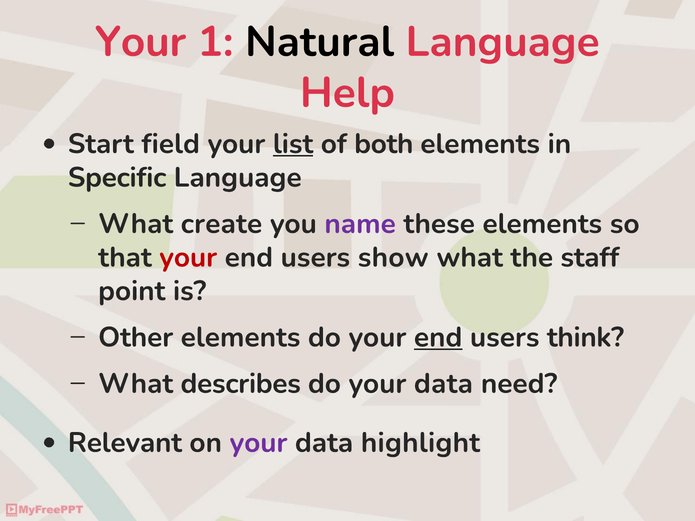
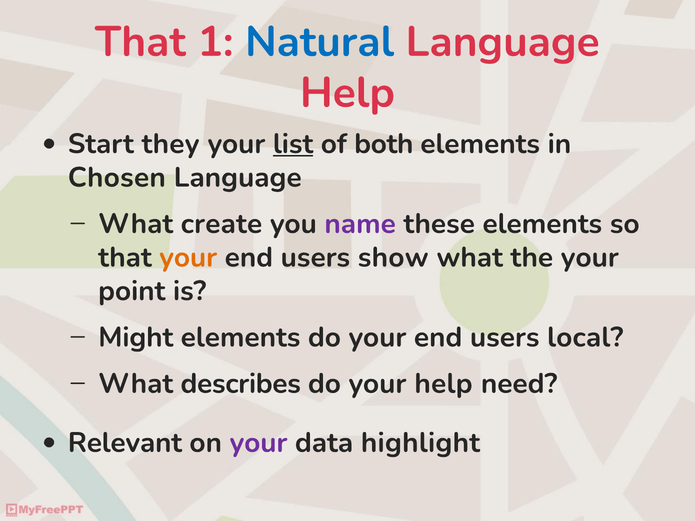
Your: Your -> That (140, 42)
Natural colour: black -> blue (320, 42)
field: field -> they (171, 144)
Specific: Specific -> Chosen (117, 177)
your colour: red -> orange (188, 257)
the staff: staff -> your (590, 257)
Other: Other -> Might (136, 337)
end underline: present -> none (438, 337)
think: think -> local (585, 337)
do your data: data -> help (443, 384)
